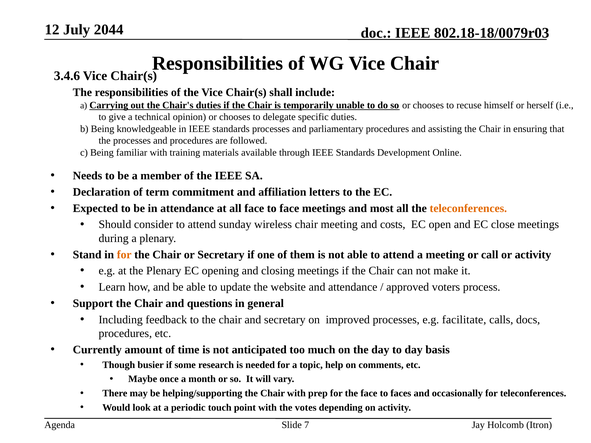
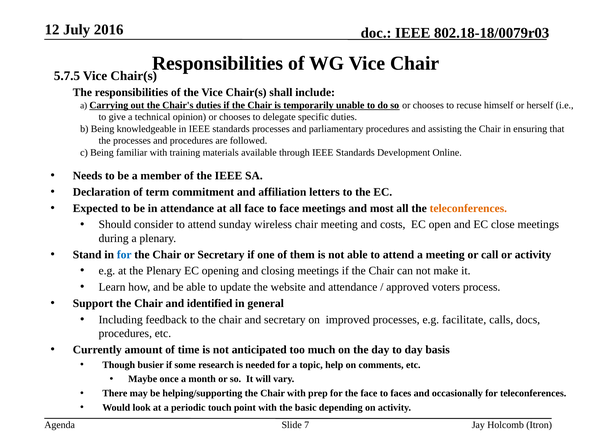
2044: 2044 -> 2016 (109, 30)
3.4.6: 3.4.6 -> 5.7.5 (67, 76)
for colour: orange -> blue (124, 255)
questions: questions -> identified (210, 303)
votes: votes -> basic (306, 408)
